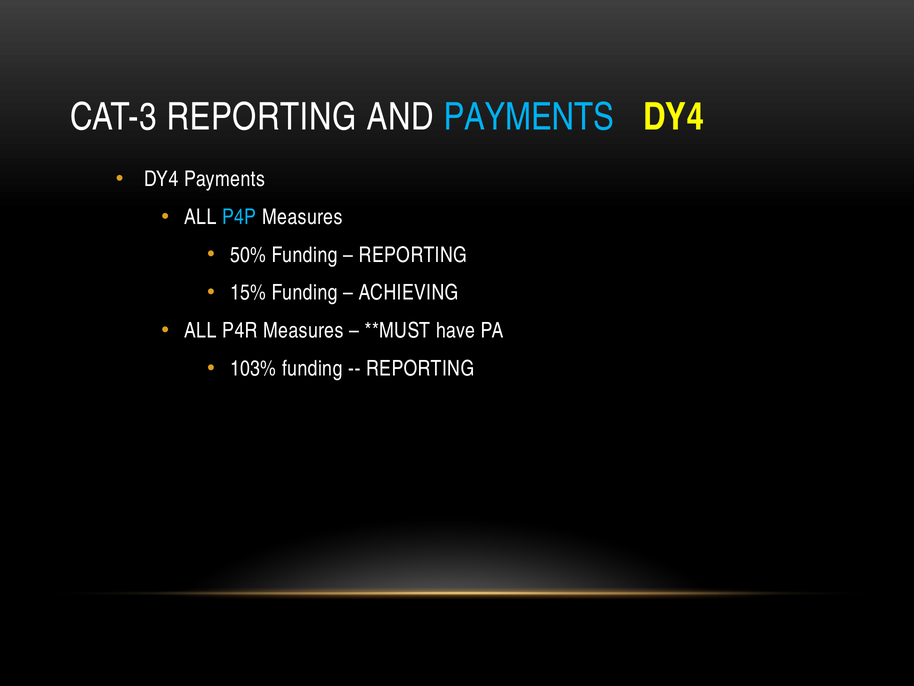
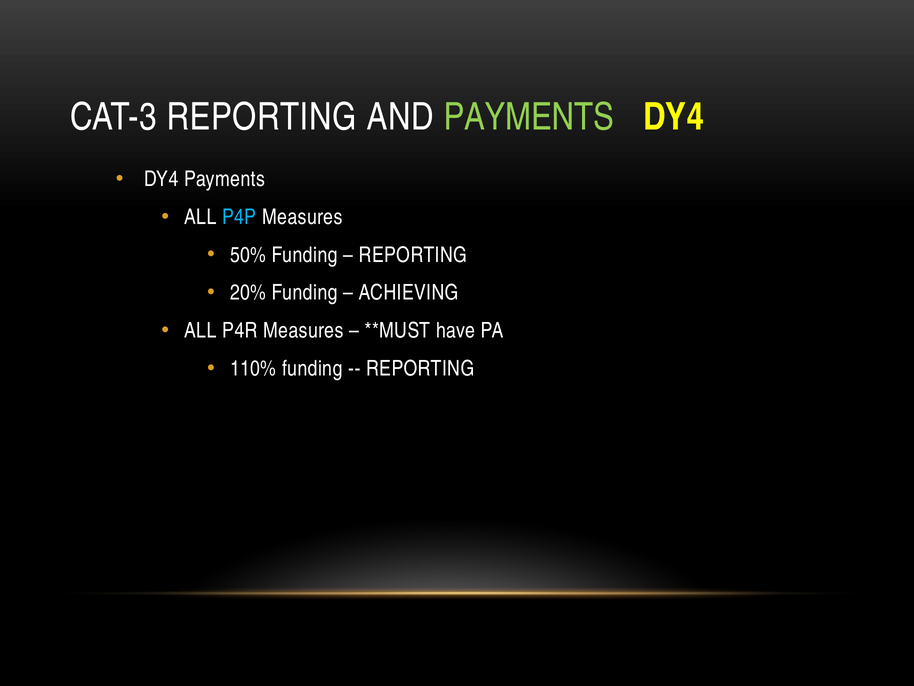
PAYMENTS colour: light blue -> light green (529, 117)
15%: 15% -> 20% (248, 293)
103%: 103% -> 110% (253, 368)
